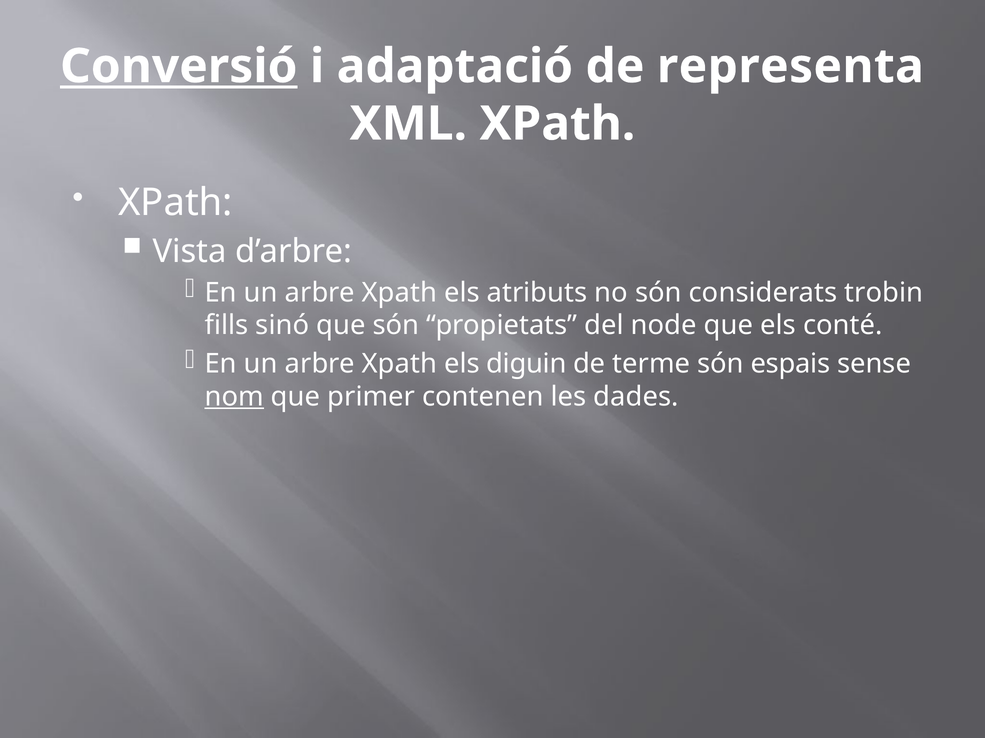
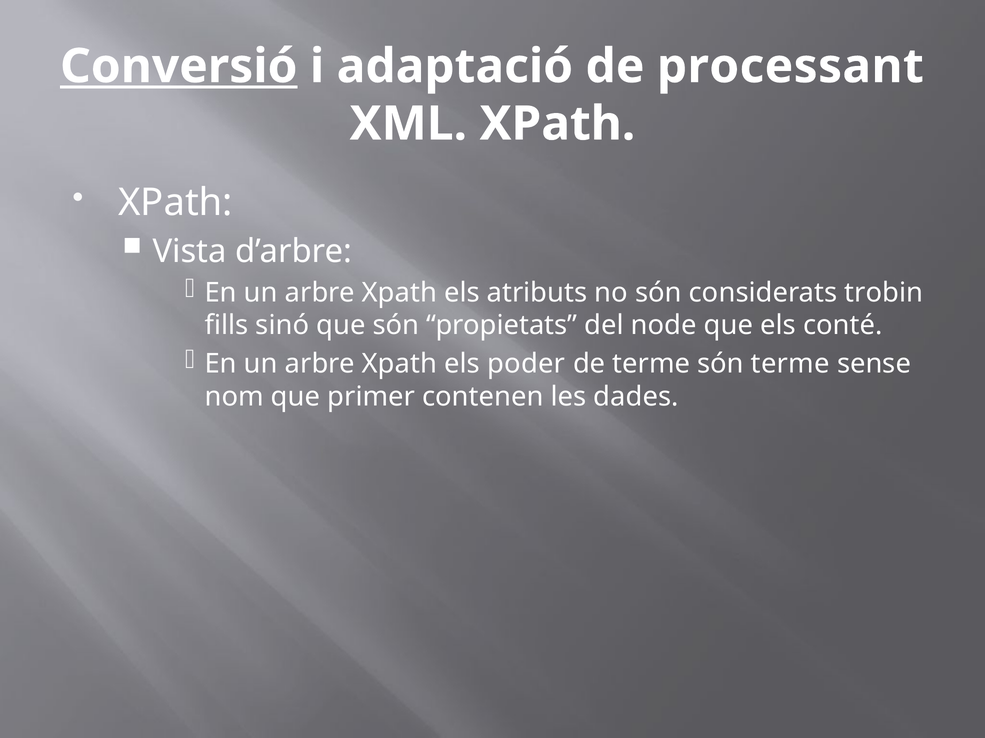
representa: representa -> processant (790, 66)
diguin: diguin -> poder (526, 364)
són espais: espais -> terme (790, 364)
nom underline: present -> none (234, 397)
